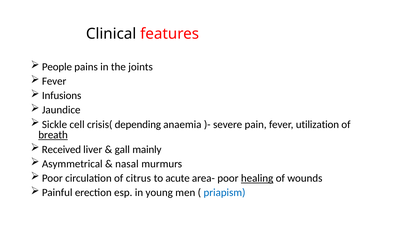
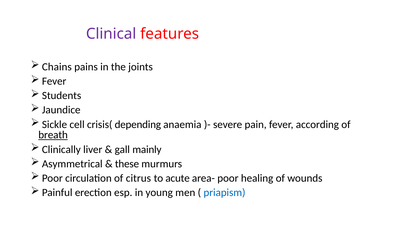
Clinical colour: black -> purple (111, 34)
People: People -> Chains (57, 67)
Infusions: Infusions -> Students (62, 96)
utilization: utilization -> according (317, 125)
Received: Received -> Clinically (61, 150)
nasal: nasal -> these (127, 164)
healing underline: present -> none (257, 178)
